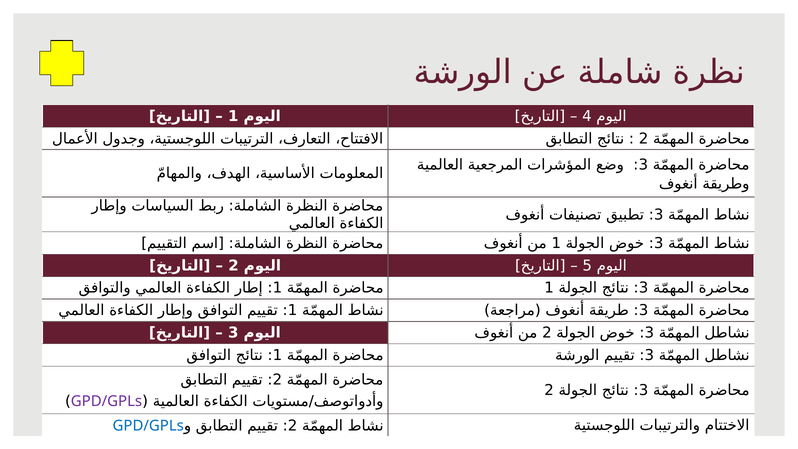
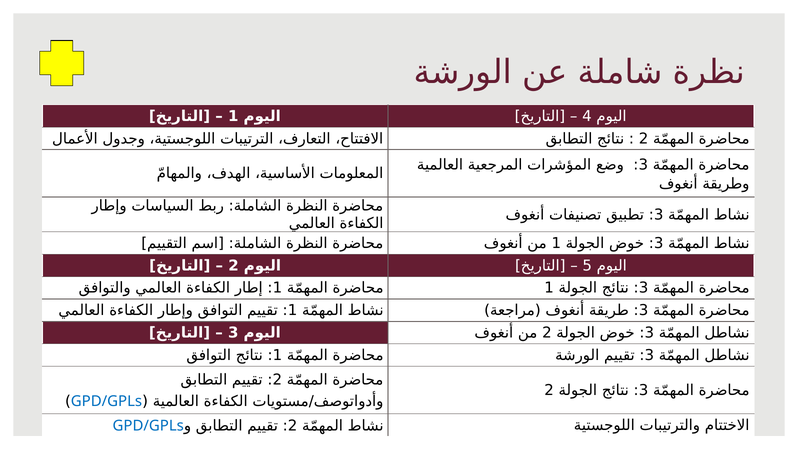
GPD/GPLs colour: purple -> blue (106, 401)
